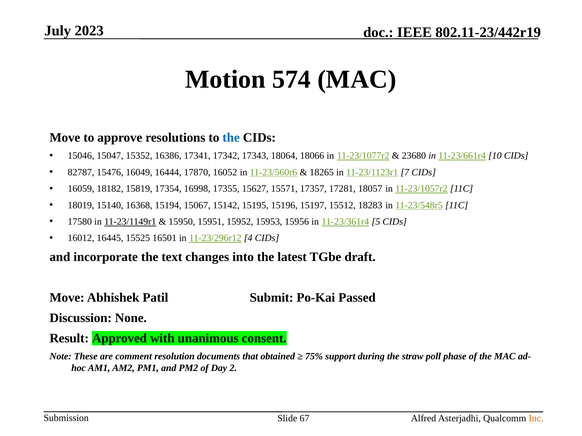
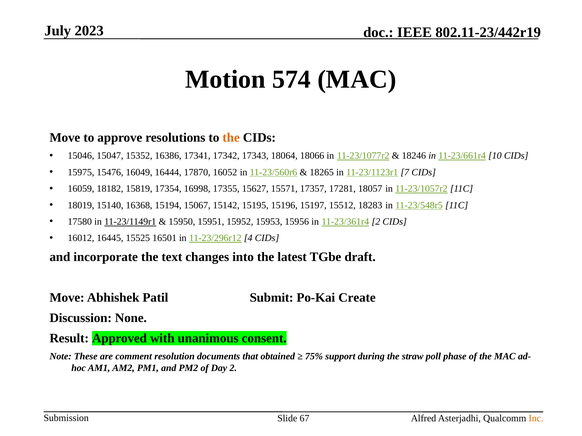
the colour: blue -> orange (231, 138)
23680: 23680 -> 18246 (414, 156)
82787: 82787 -> 15975 (81, 172)
11-23/361r4 5: 5 -> 2 (376, 222)
Passed: Passed -> Create (357, 298)
